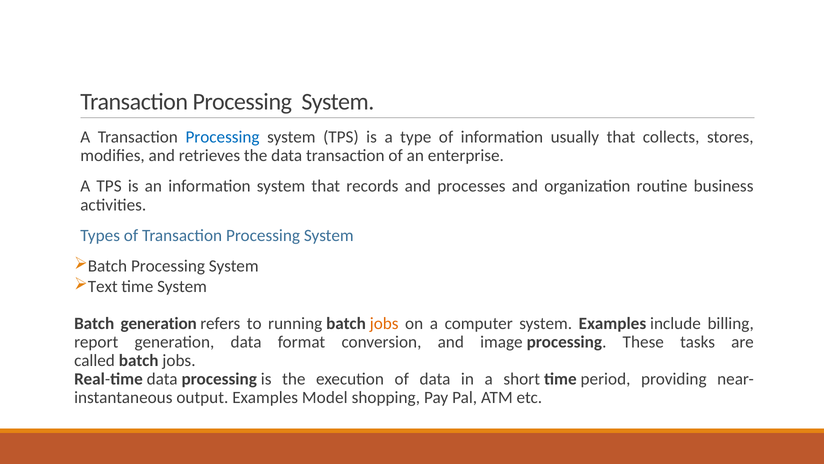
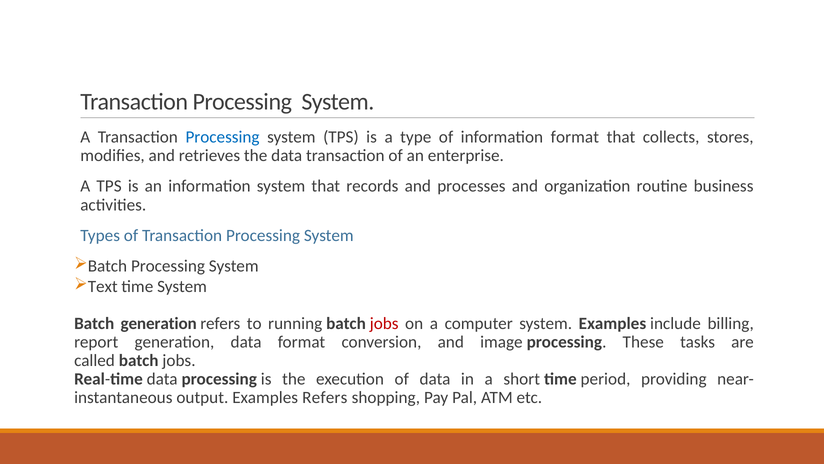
information usually: usually -> format (575, 137)
jobs colour: orange -> red (384, 323)
Examples Model: Model -> Refers (325, 397)
